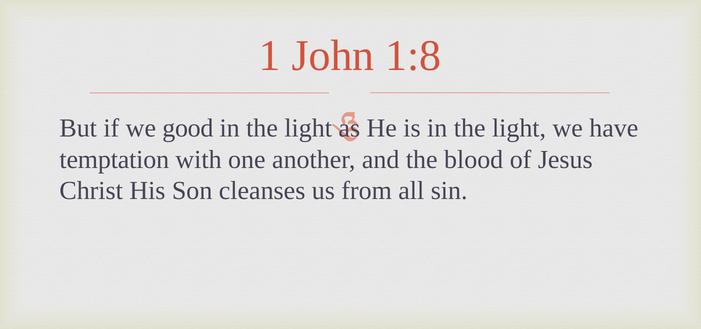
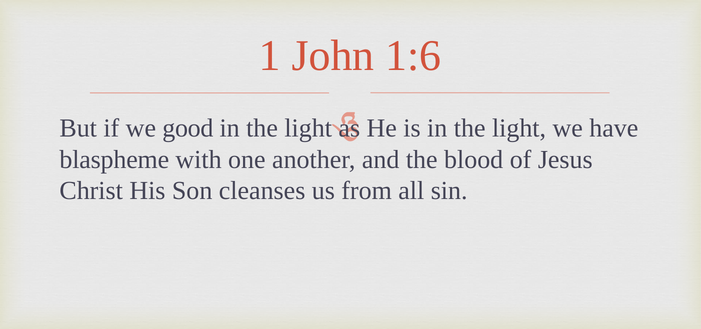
1:8: 1:8 -> 1:6 (413, 56)
temptation: temptation -> blaspheme (114, 159)
